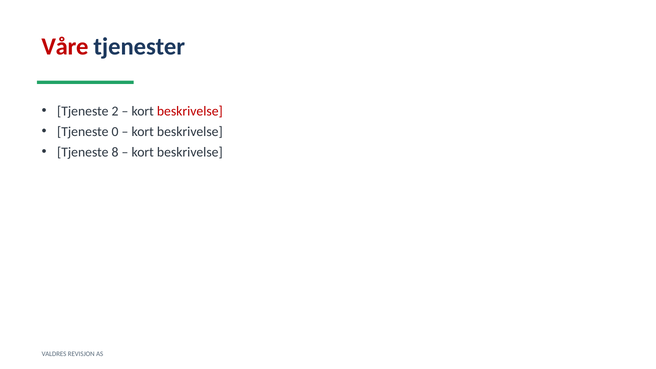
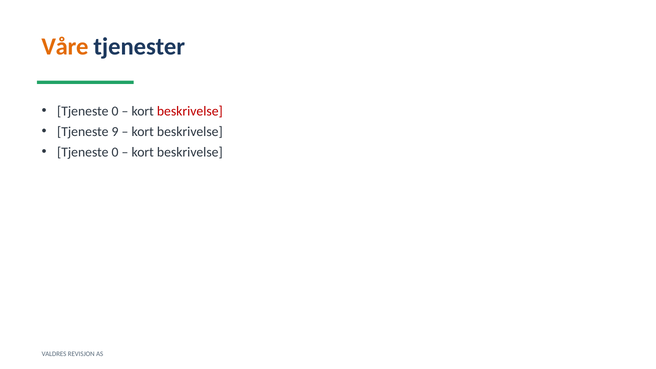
Våre colour: red -> orange (65, 47)
2: 2 -> 0 (115, 111)
0: 0 -> 9 (115, 132)
8: 8 -> 0 (115, 152)
